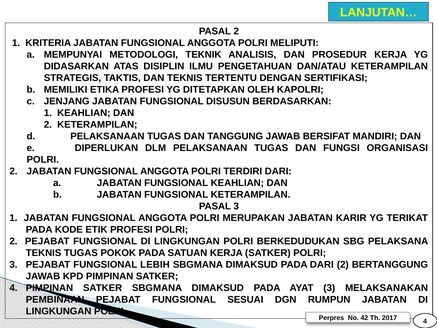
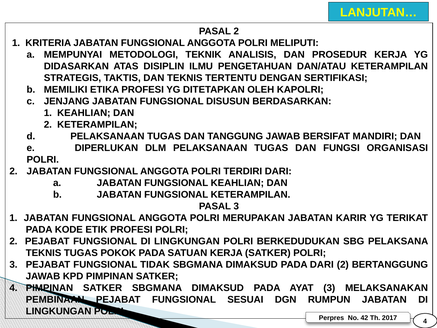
LEBIH: LEBIH -> TIDAK (155, 264)
